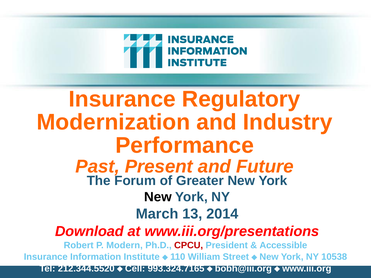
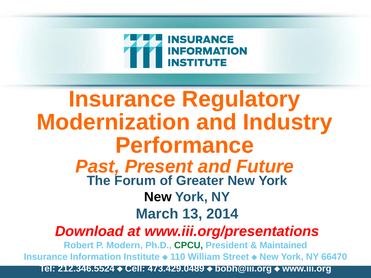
CPCU colour: red -> green (189, 246)
Accessible: Accessible -> Maintained (283, 246)
10538: 10538 -> 66470 (334, 257)
212.344.5520: 212.344.5520 -> 212.346.5524 (86, 269)
993.324.7165: 993.324.7165 -> 473.429.0489 (176, 269)
